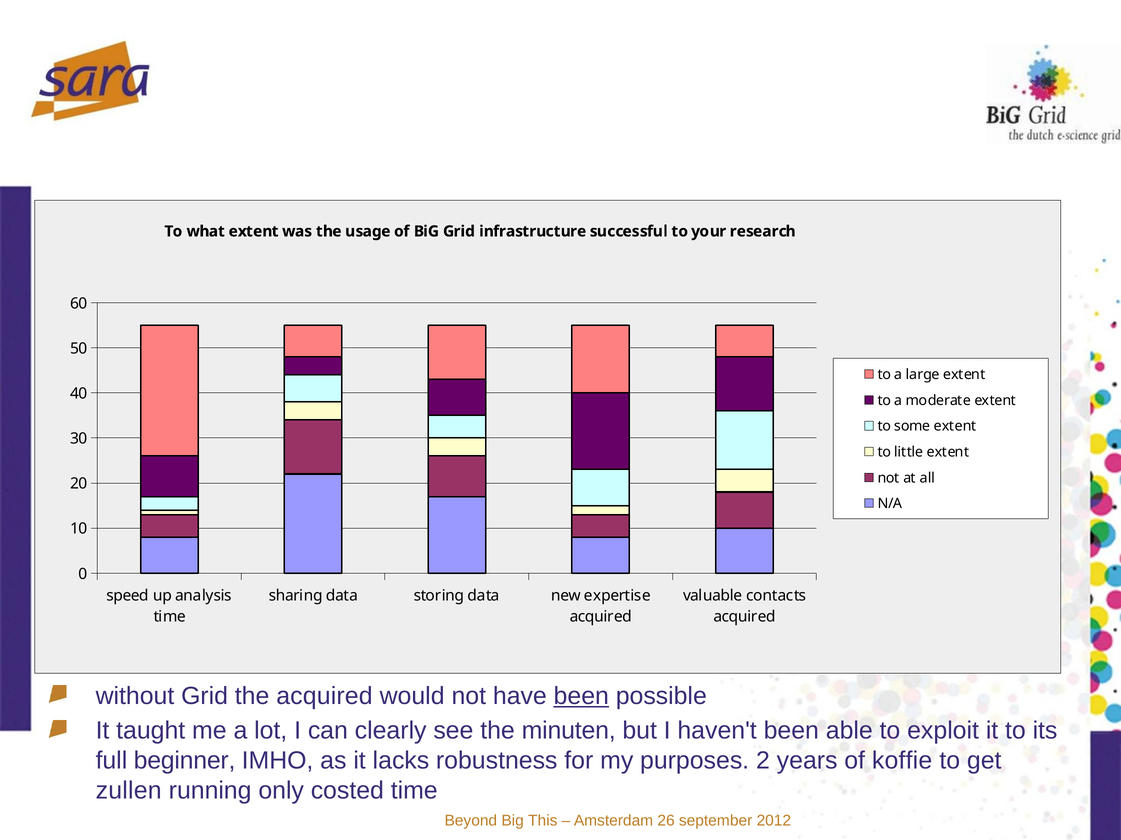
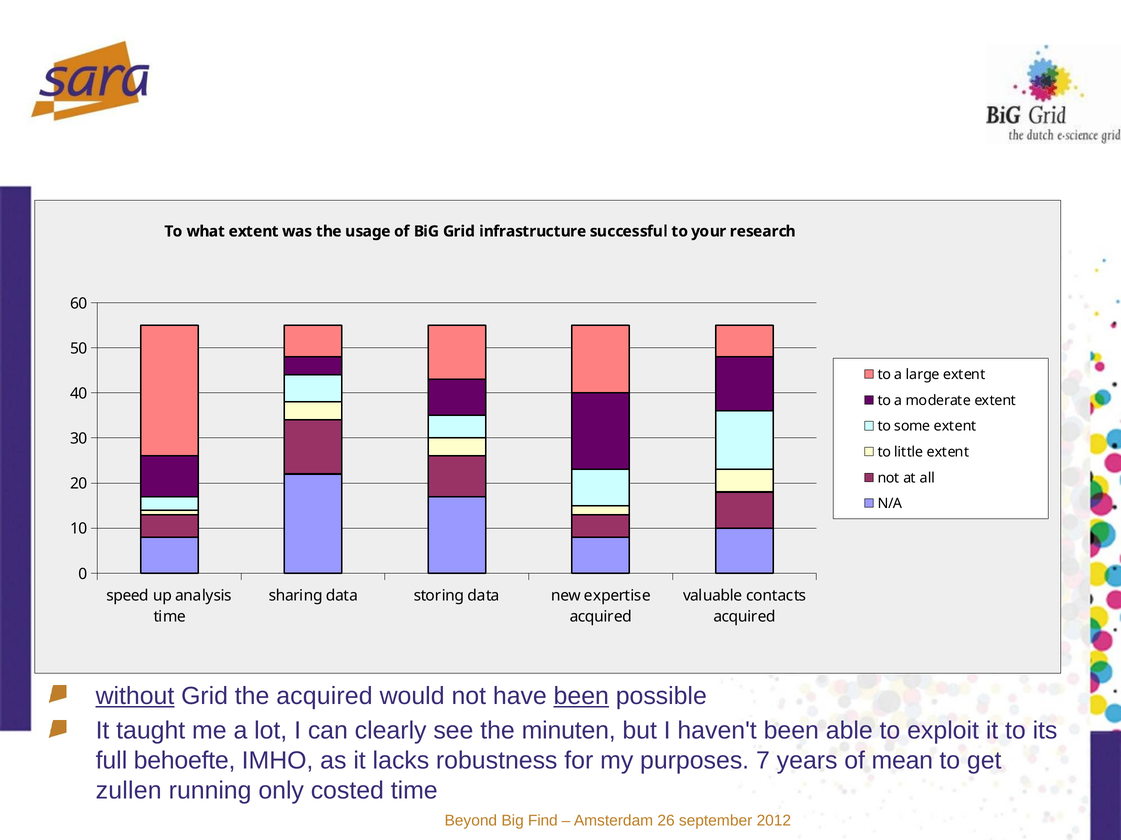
without underline: none -> present (135, 696)
beginner: beginner -> behoefte (185, 761)
2: 2 -> 7 (763, 761)
koffie: koffie -> mean (902, 761)
This: This -> Find (543, 822)
